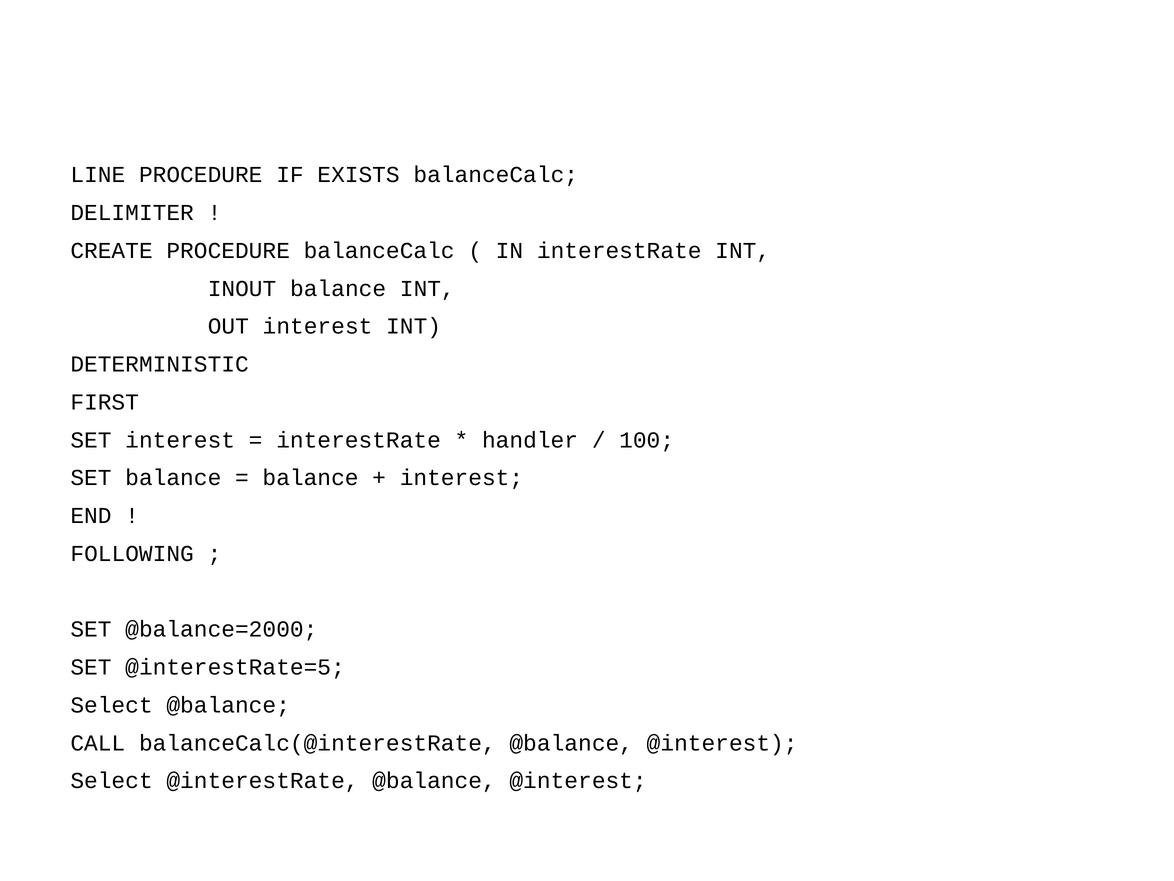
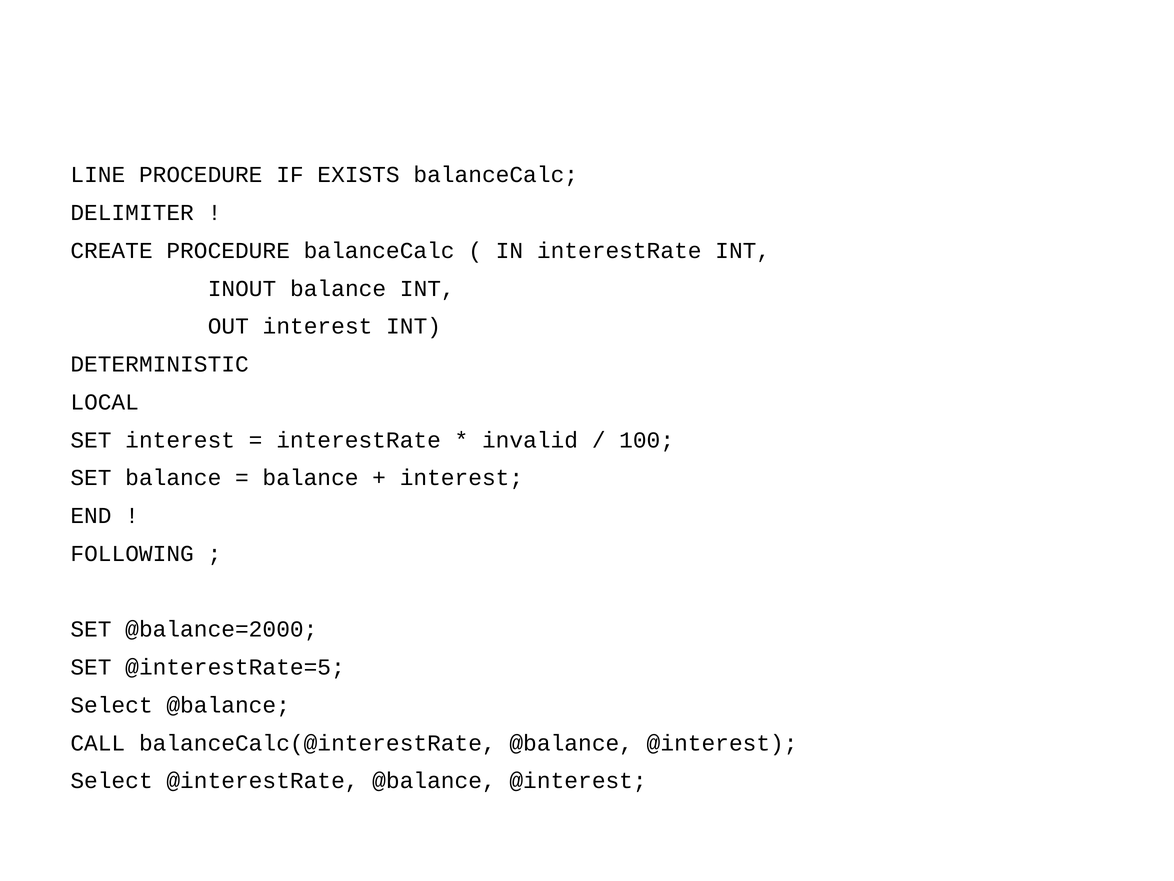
FIRST: FIRST -> LOCAL (105, 402)
handler: handler -> invalid (530, 440)
